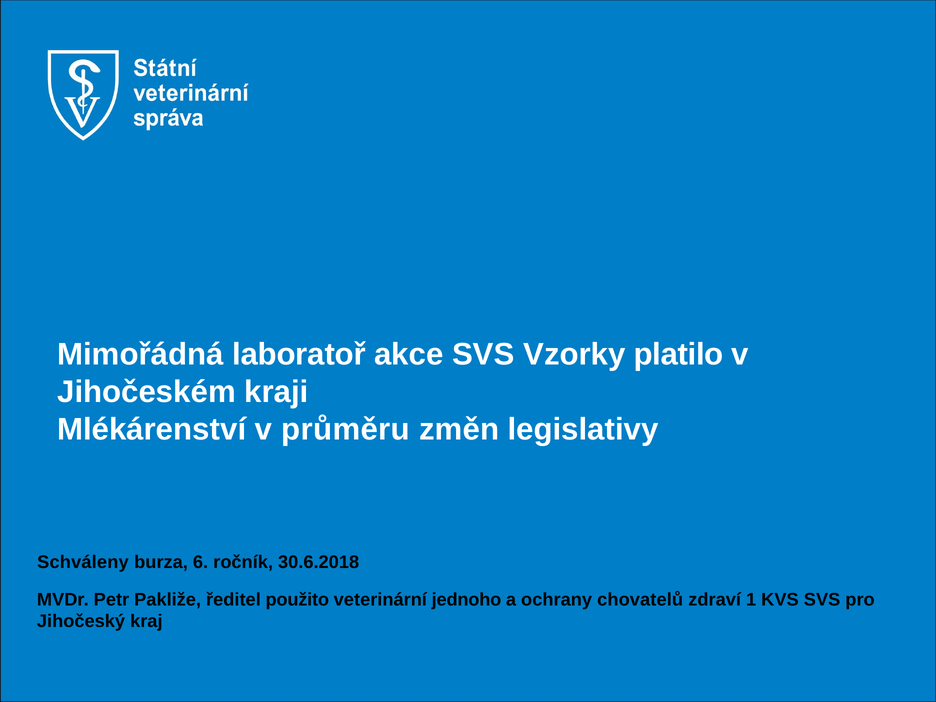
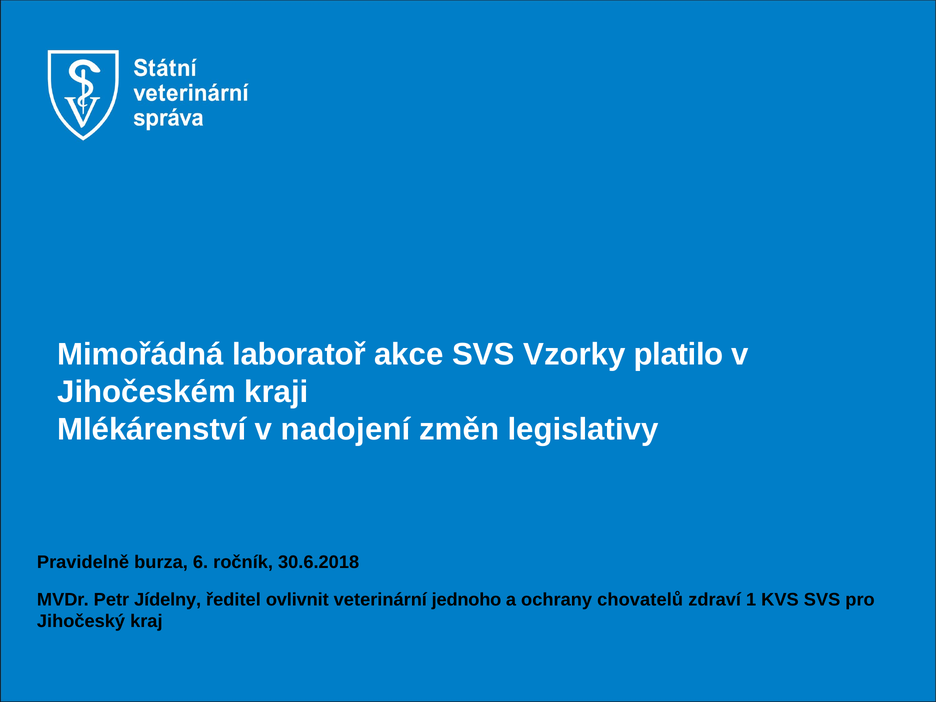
průměru: průměru -> nadojení (346, 429)
Schváleny: Schváleny -> Pravidelně (83, 562)
Pakliže: Pakliže -> Jídelny (168, 600)
použito: použito -> ovlivnit (297, 600)
